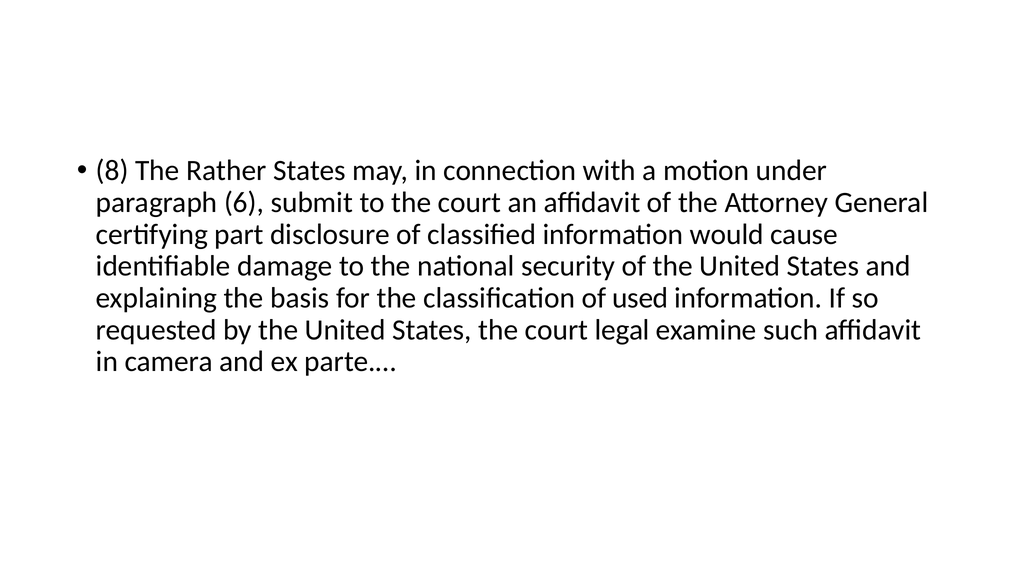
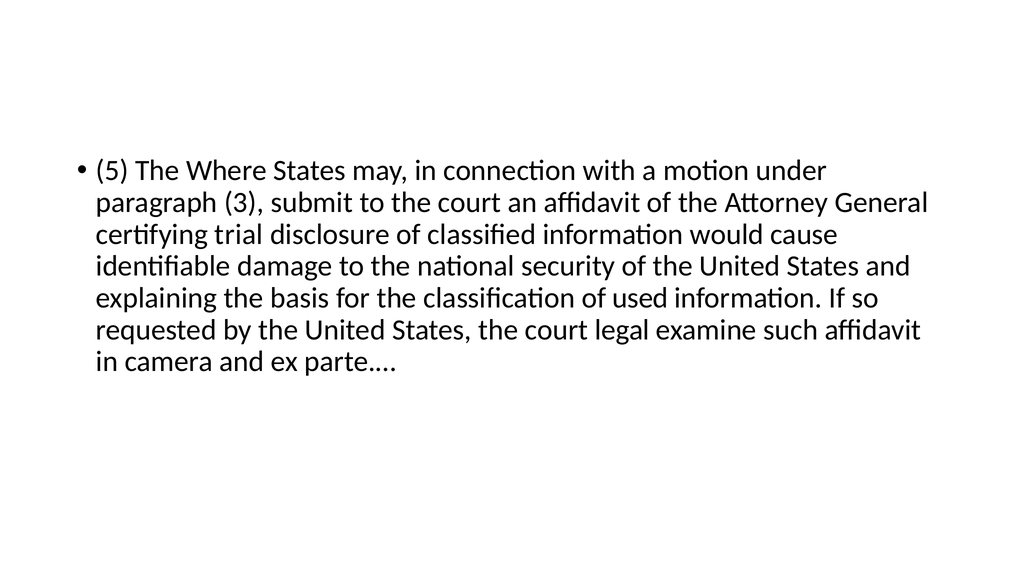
8: 8 -> 5 (112, 171)
Rather: Rather -> Where (226, 171)
6: 6 -> 3 (244, 202)
part: part -> trial (239, 234)
